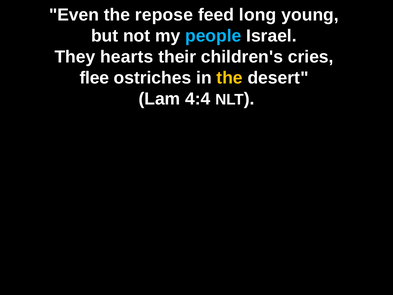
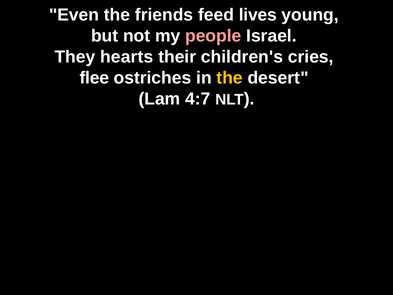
repose: repose -> friends (164, 15)
long: long -> lives (258, 15)
people colour: light blue -> pink (213, 36)
4:4: 4:4 -> 4:7 (198, 99)
